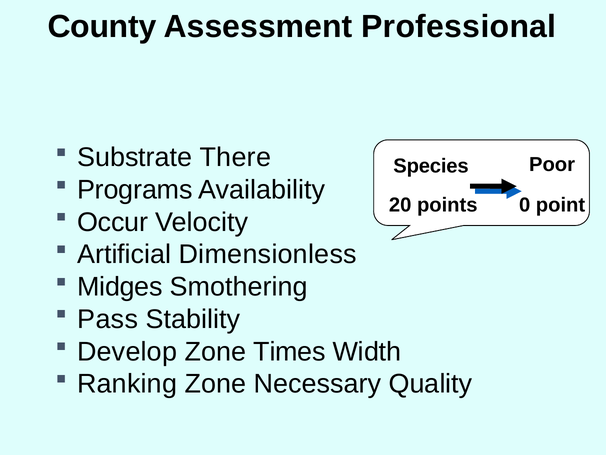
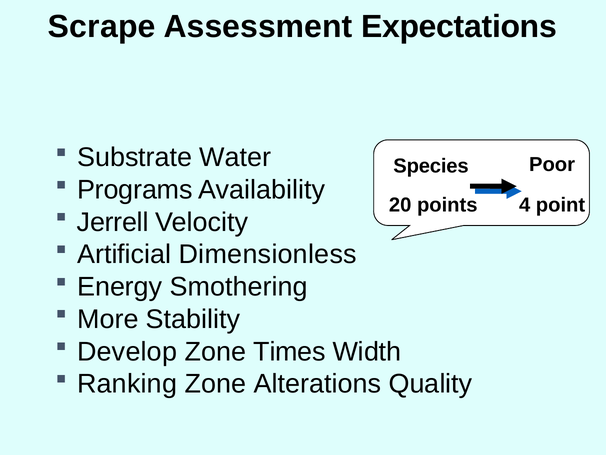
County: County -> Scrape (102, 27)
Professional: Professional -> Expectations (459, 27)
There: There -> Water (235, 157)
0: 0 -> 4 (525, 205)
Occur: Occur -> Jerrell (113, 222)
Midges: Midges -> Energy (120, 287)
Pass: Pass -> More (108, 319)
Necessary: Necessary -> Alterations (317, 384)
